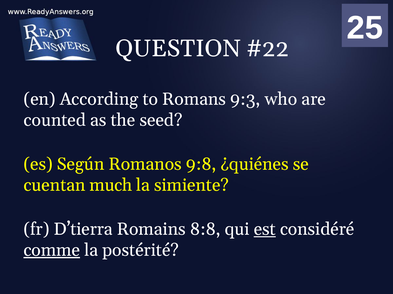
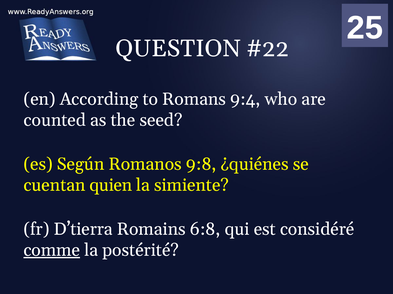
9:3: 9:3 -> 9:4 (245, 99)
much: much -> quien (111, 186)
8:8: 8:8 -> 6:8 (205, 230)
est underline: present -> none (265, 230)
